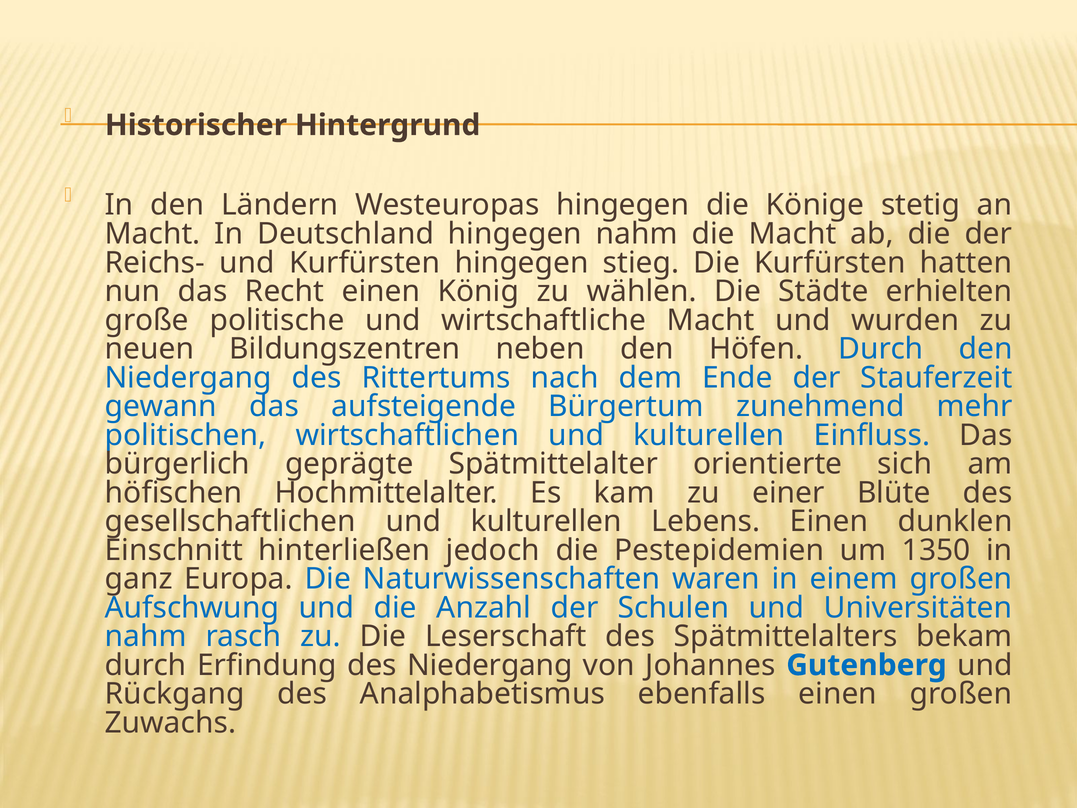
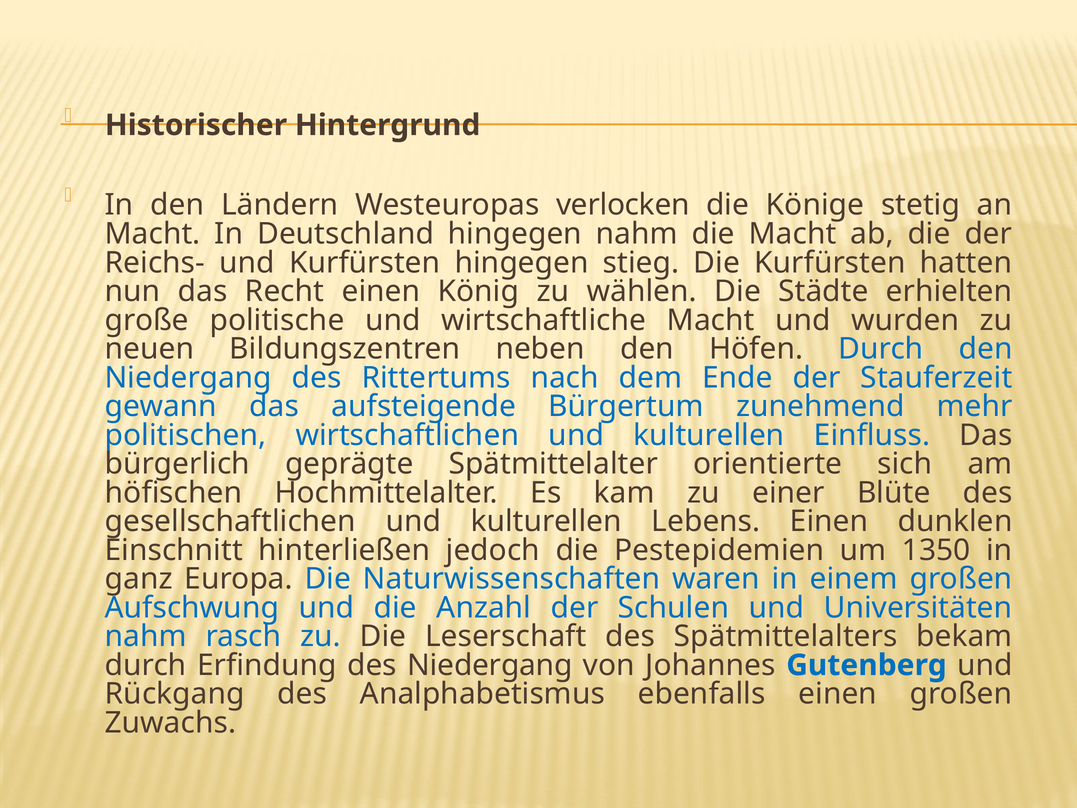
Westeuropas hingegen: hingegen -> verlocken (623, 205)
